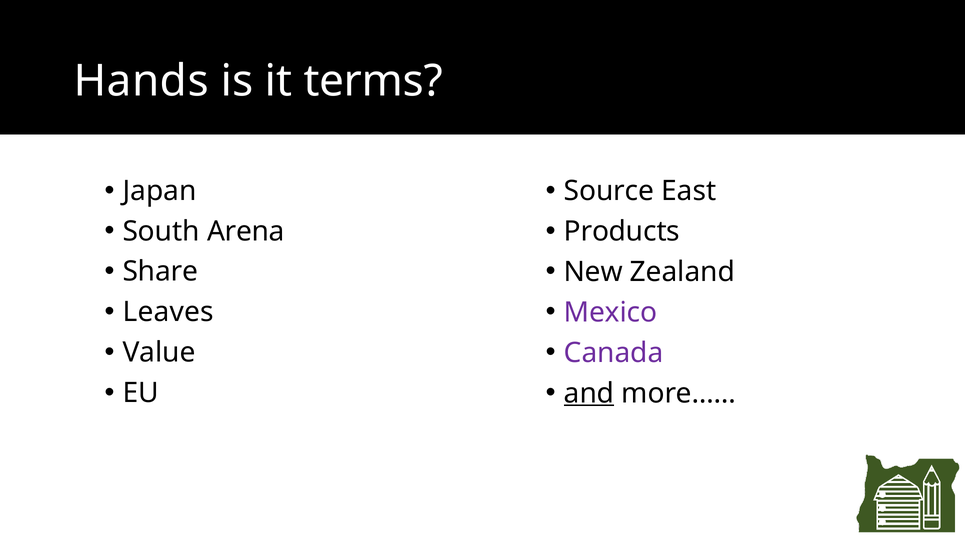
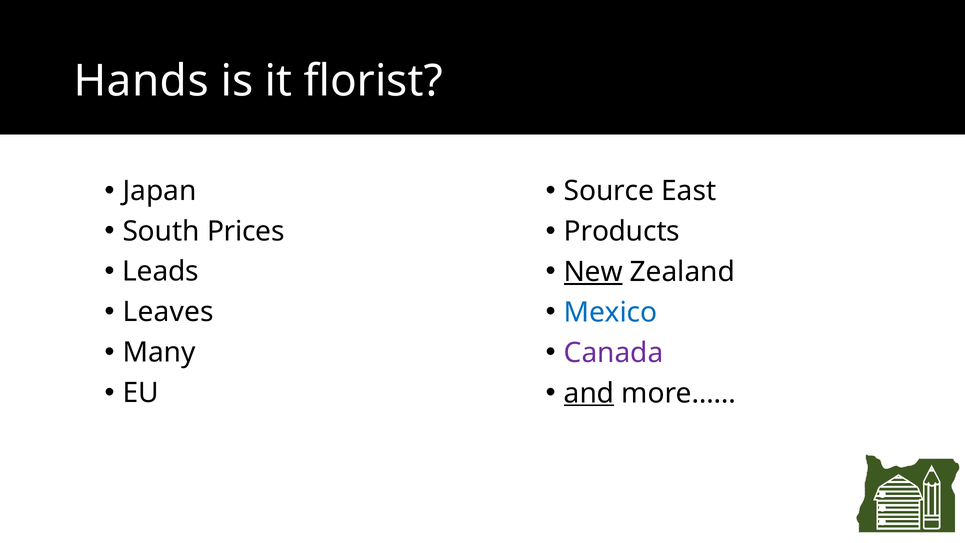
terms: terms -> florist (373, 81)
Arena: Arena -> Prices (246, 231)
Share: Share -> Leads (161, 272)
New underline: none -> present (593, 272)
Mexico colour: purple -> blue (611, 312)
Value: Value -> Many (159, 352)
